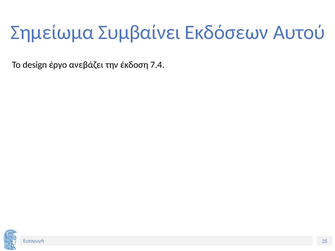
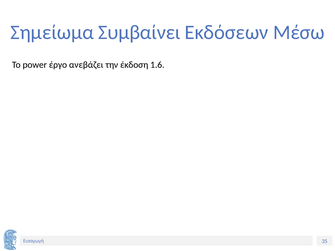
Αυτού: Αυτού -> Μέσω (299, 32)
design: design -> power (35, 65)
7.4: 7.4 -> 1.6 (157, 65)
